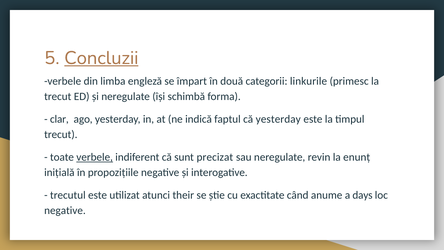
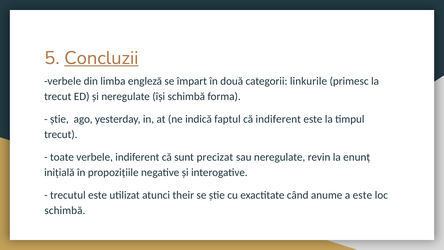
clar: clar -> știe (59, 119)
că yesterday: yesterday -> indiferent (278, 119)
verbele underline: present -> none (95, 157)
a days: days -> este (362, 195)
negative: negative -> schimbă (65, 210)
